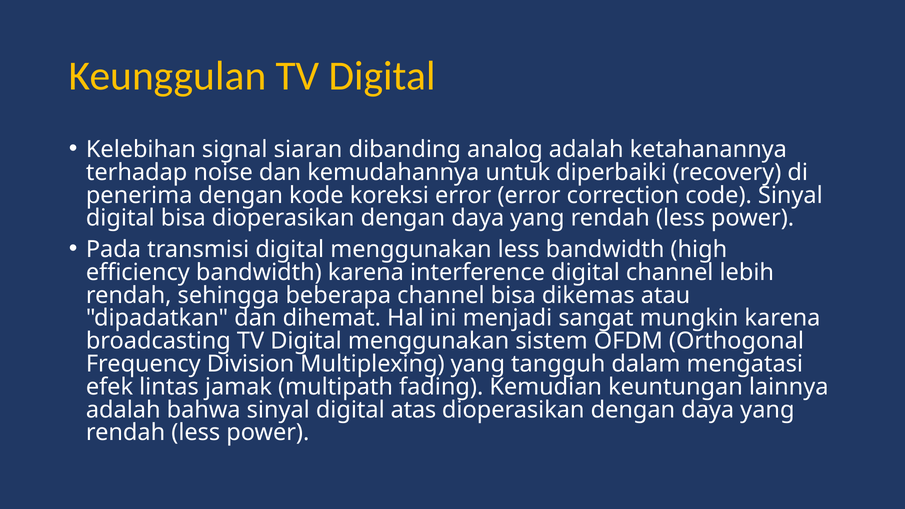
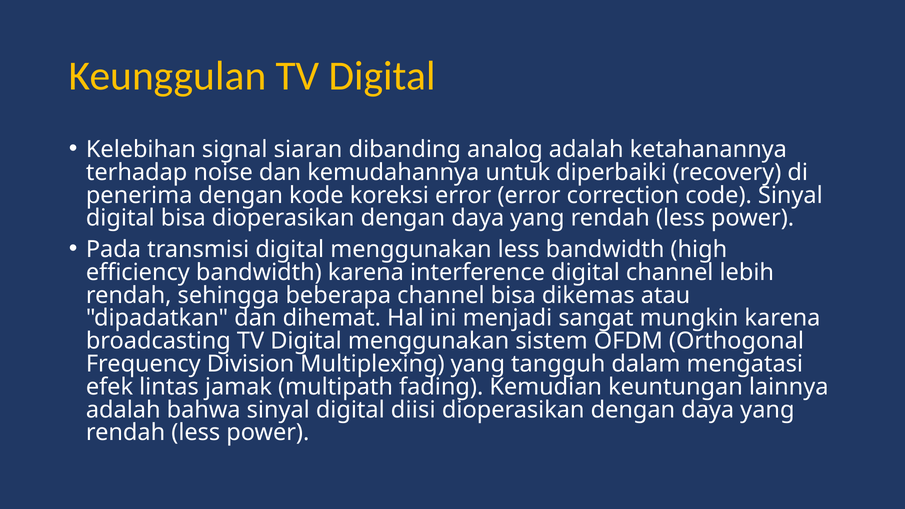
atas: atas -> diisi (413, 410)
